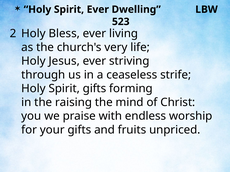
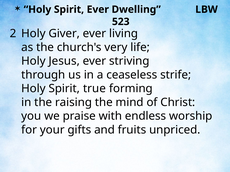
Bless: Bless -> Giver (64, 34)
Spirit gifts: gifts -> true (94, 89)
